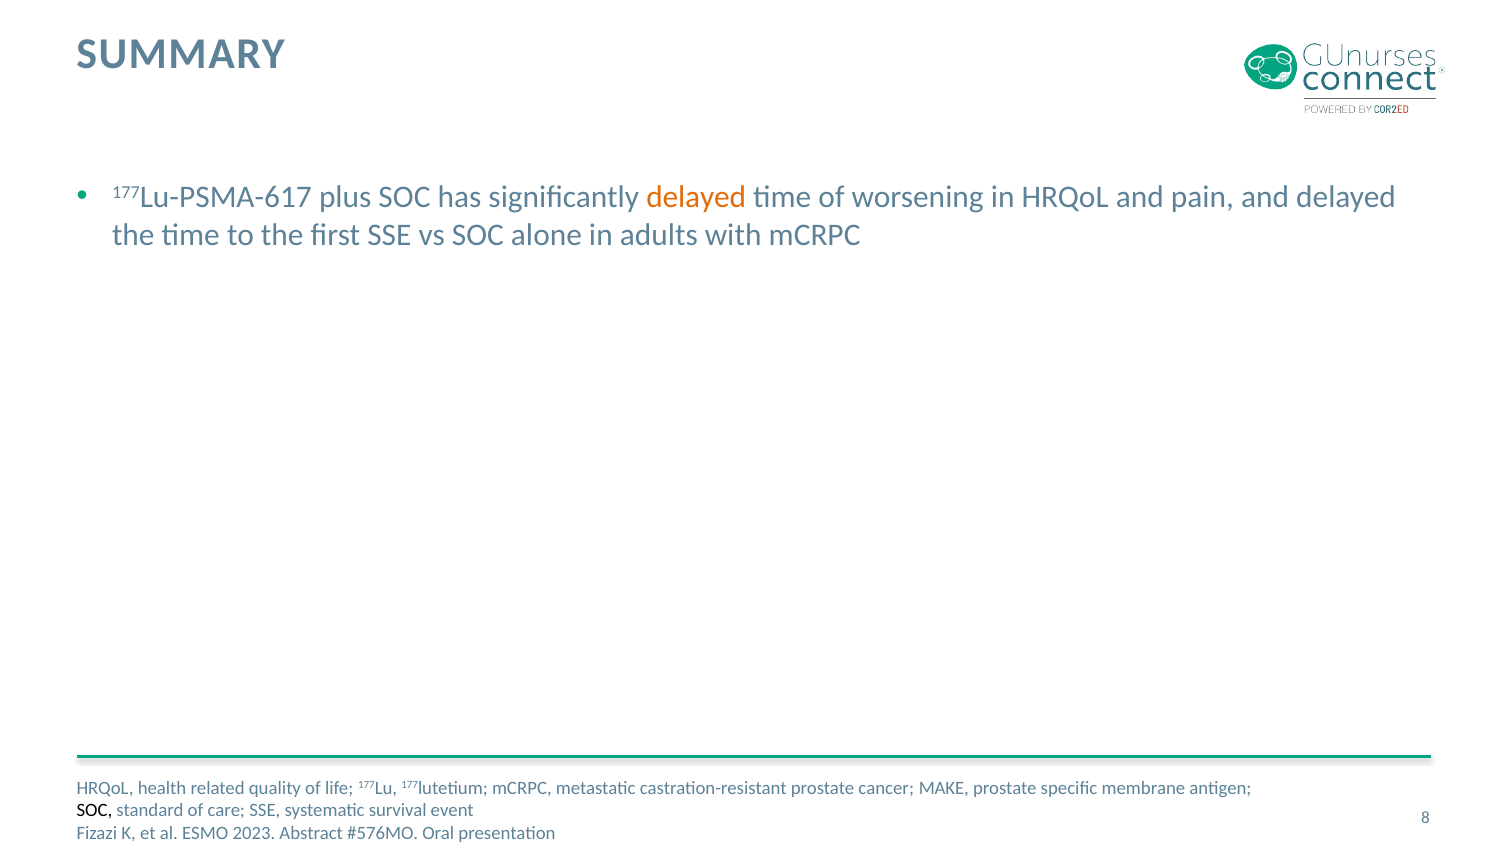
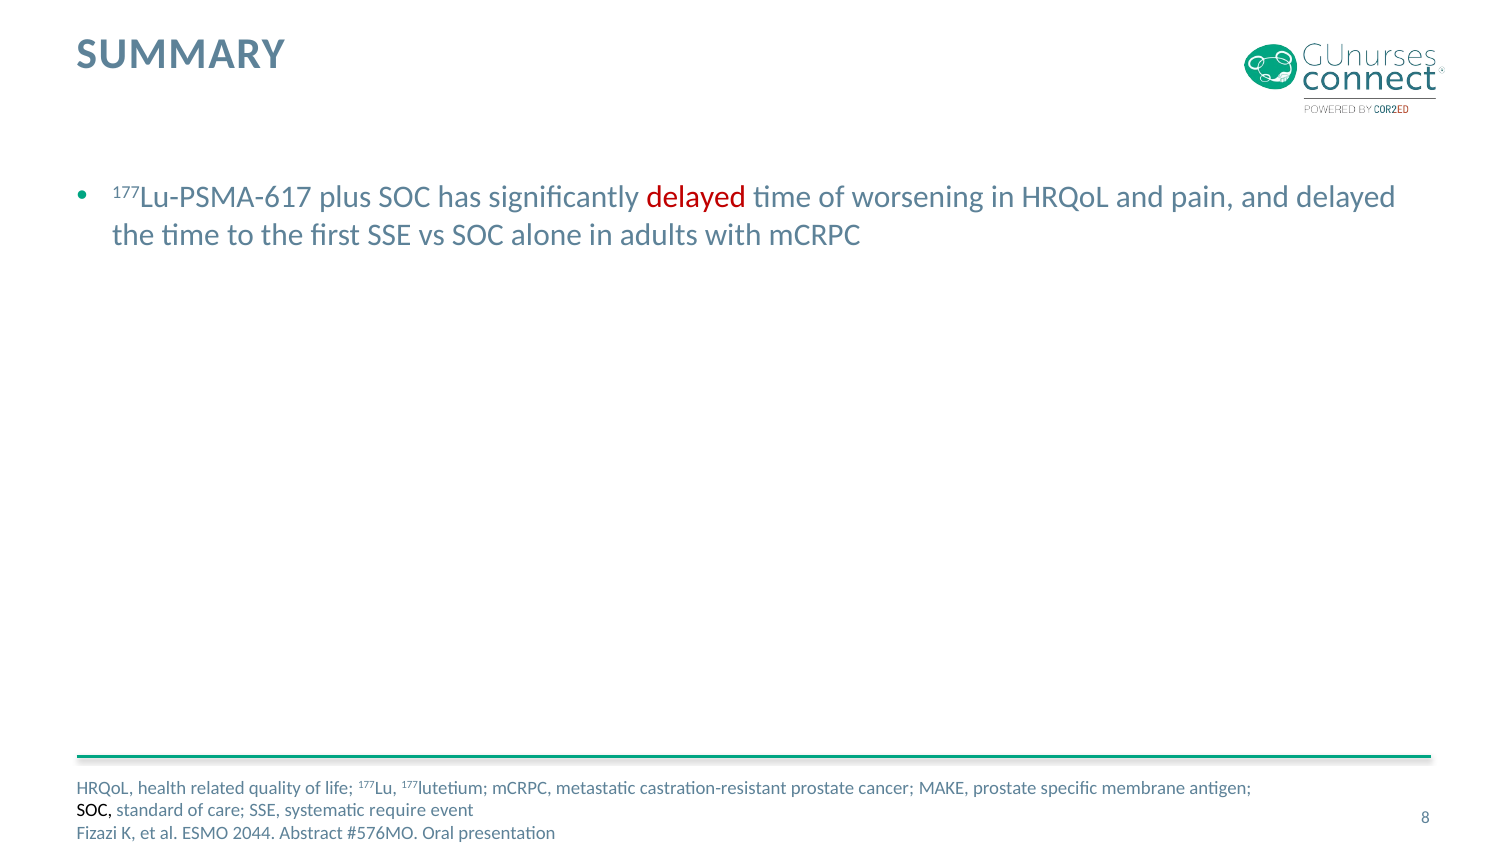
delayed colour: orange -> red (696, 197)
survival: survival -> require (398, 810)
2023: 2023 -> 2044 (254, 833)
